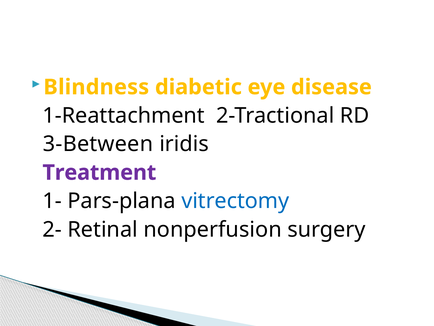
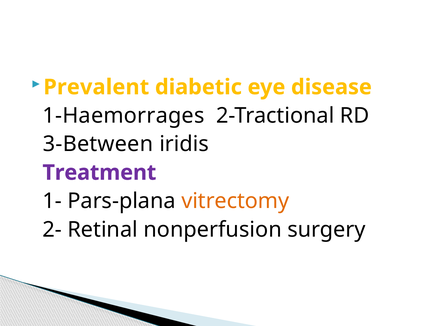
Blindness: Blindness -> Prevalent (96, 87)
1-Reattachment: 1-Reattachment -> 1-Haemorrages (123, 115)
vitrectomy colour: blue -> orange (235, 201)
